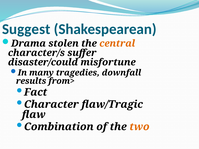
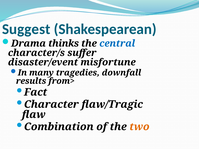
stolen: stolen -> thinks (64, 43)
central colour: orange -> blue (117, 43)
disaster/could: disaster/could -> disaster/event (43, 62)
